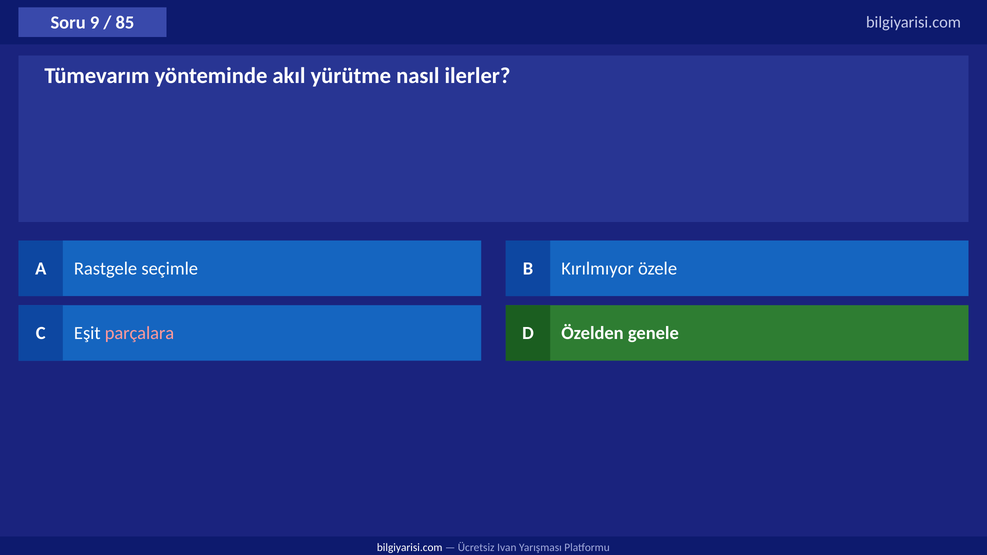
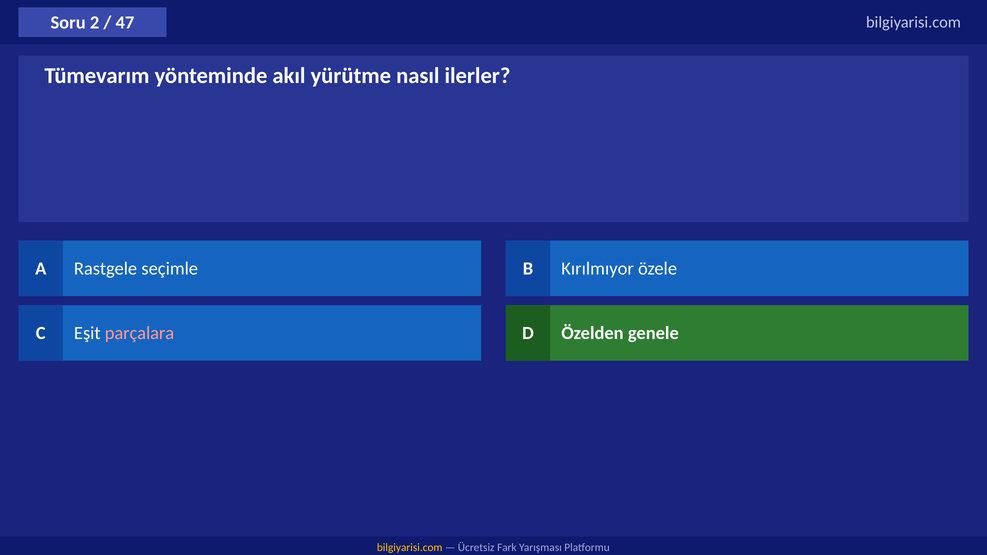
9: 9 -> 2 (95, 23)
85: 85 -> 47 (125, 23)
bilgiyarisi.com colour: white -> yellow (410, 547)
Ivan: Ivan -> Fark (507, 547)
